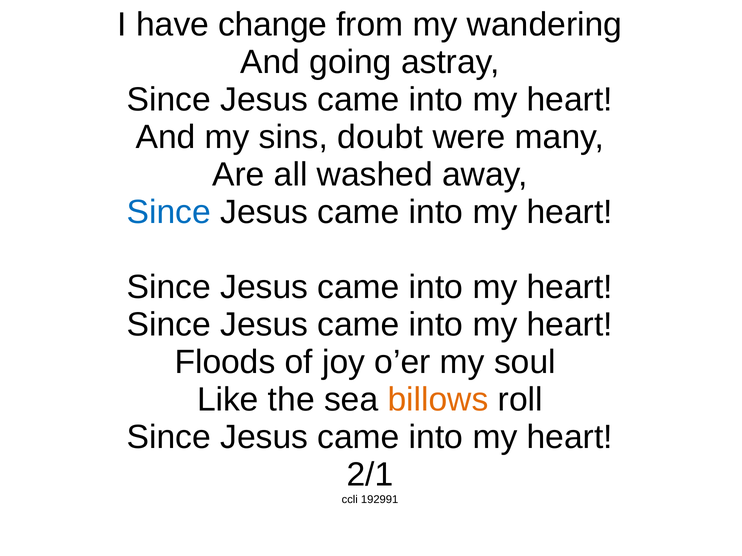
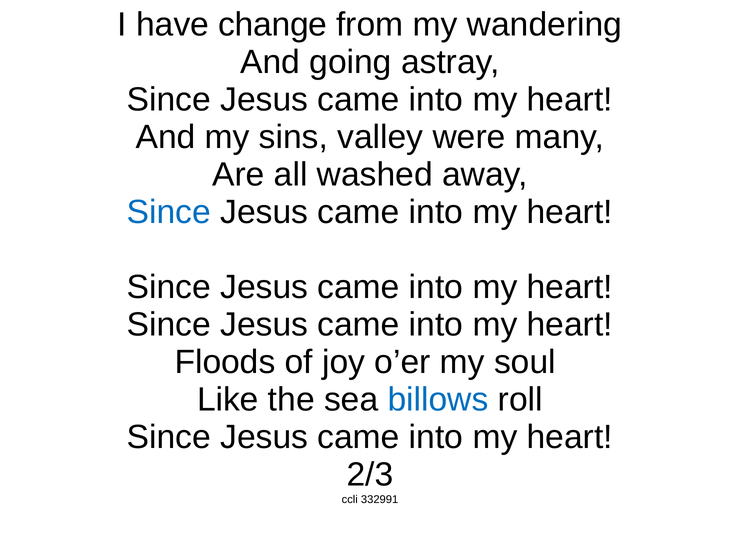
doubt: doubt -> valley (380, 137)
billows colour: orange -> blue (438, 400)
2/1: 2/1 -> 2/3 (370, 475)
192991: 192991 -> 332991 (380, 500)
